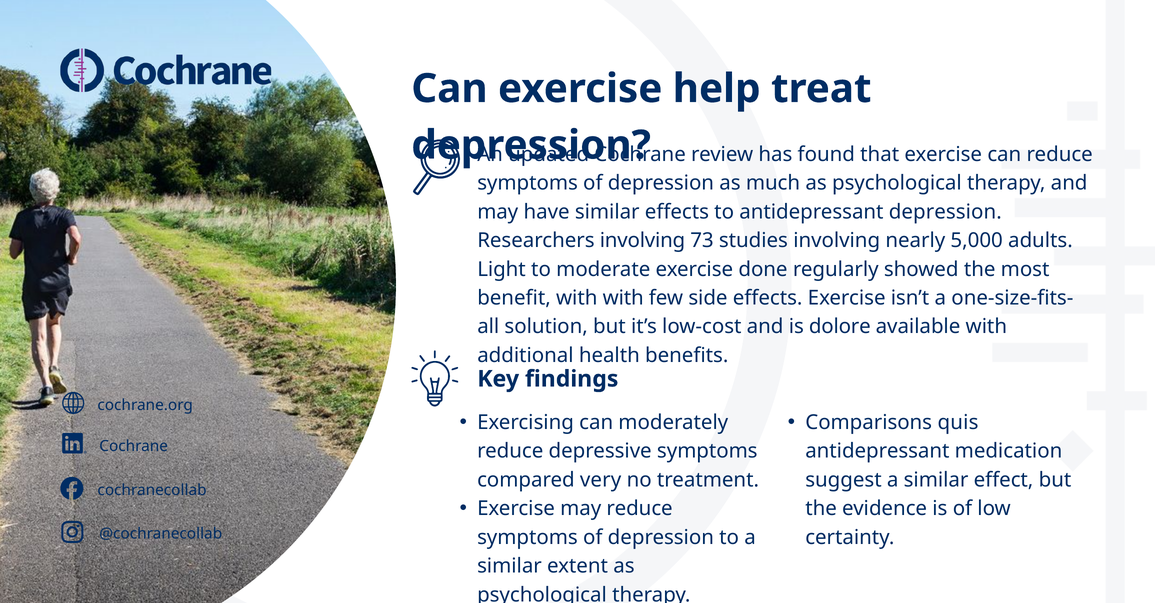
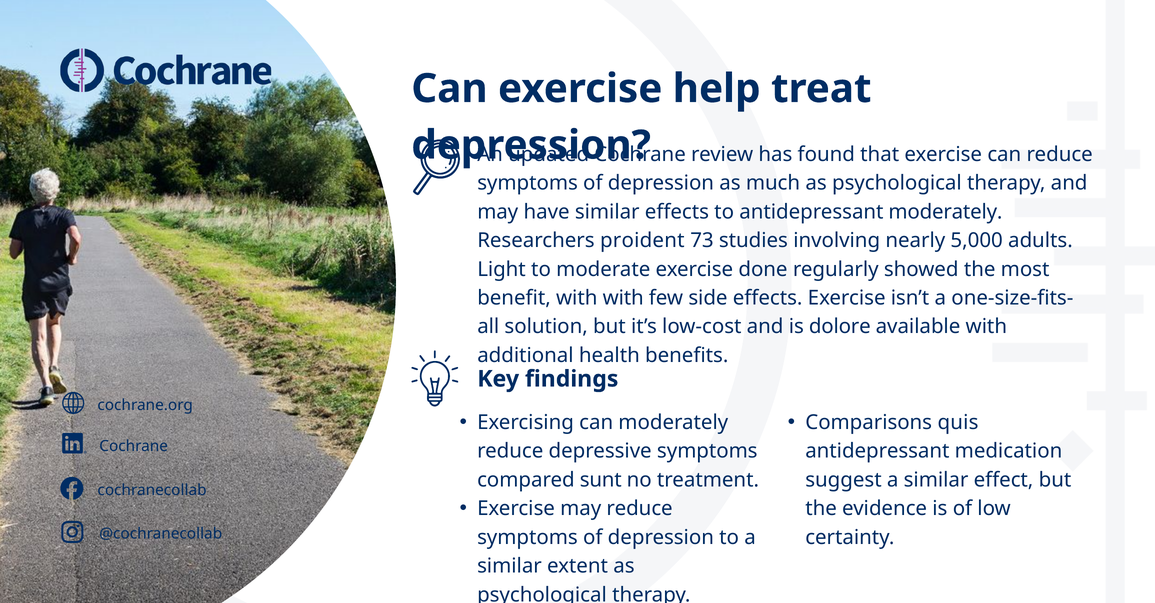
antidepressant depression: depression -> moderately (945, 212)
Researchers involving: involving -> proident (642, 241)
very: very -> sunt (601, 480)
